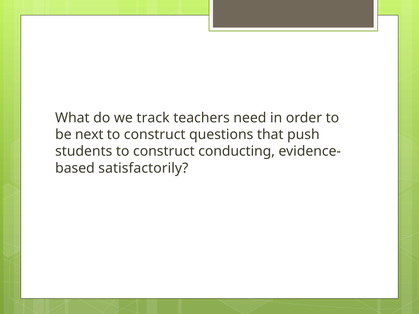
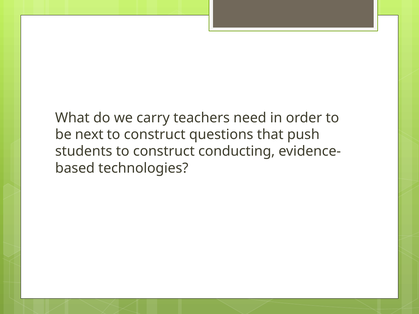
track: track -> carry (153, 118)
satisfactorily: satisfactorily -> technologies (143, 168)
